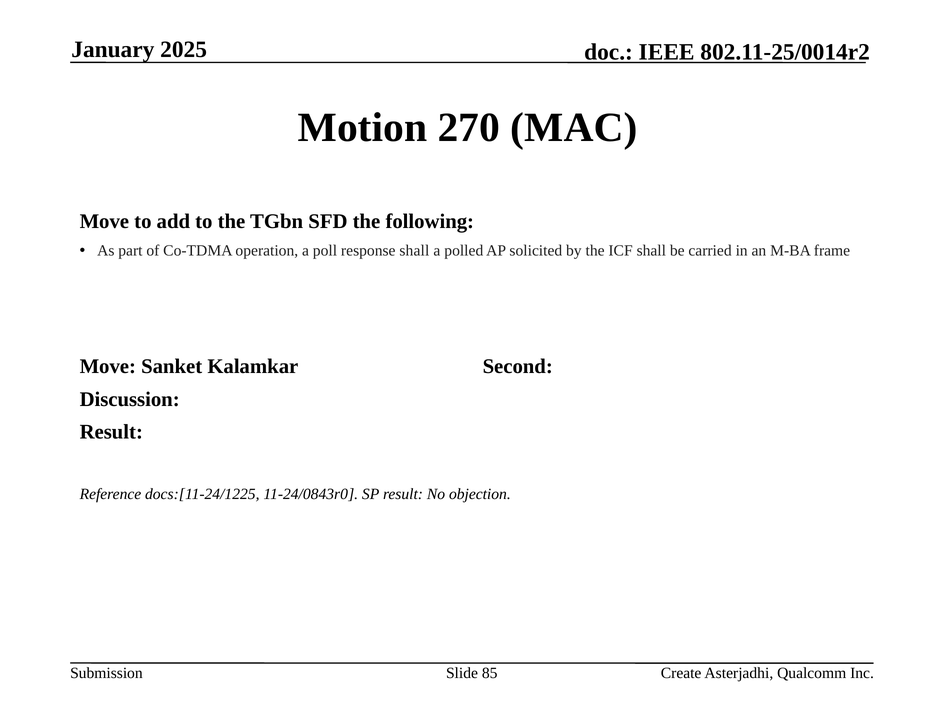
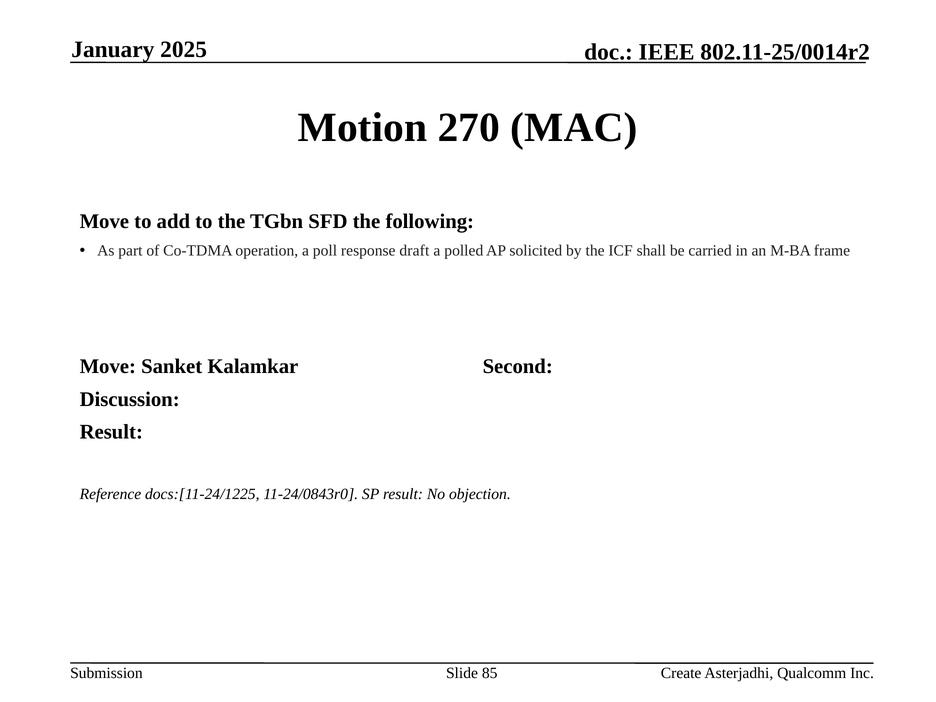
response shall: shall -> draft (414, 251)
